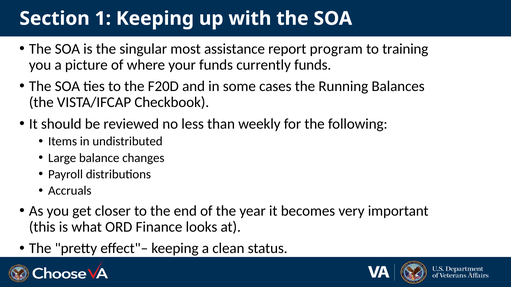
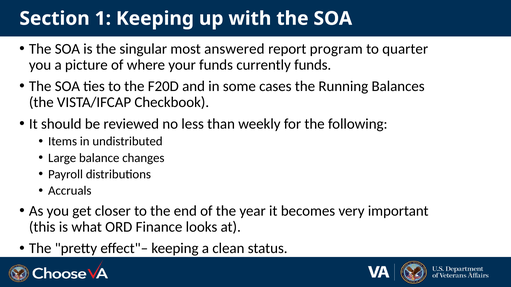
assistance: assistance -> answered (234, 49)
training: training -> quarter (405, 49)
